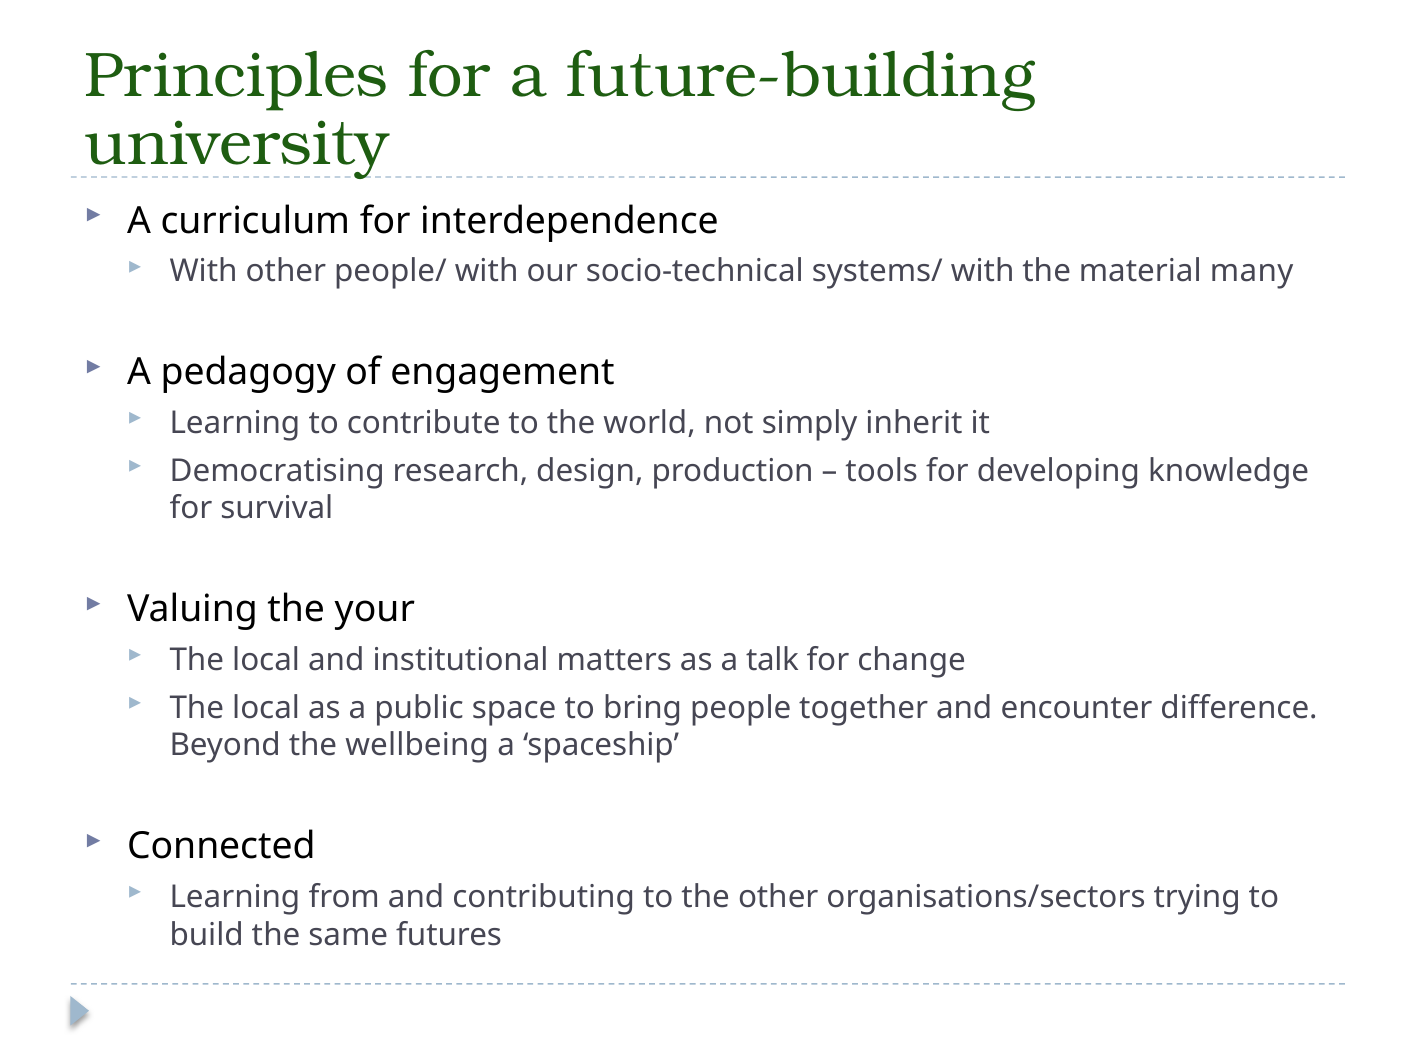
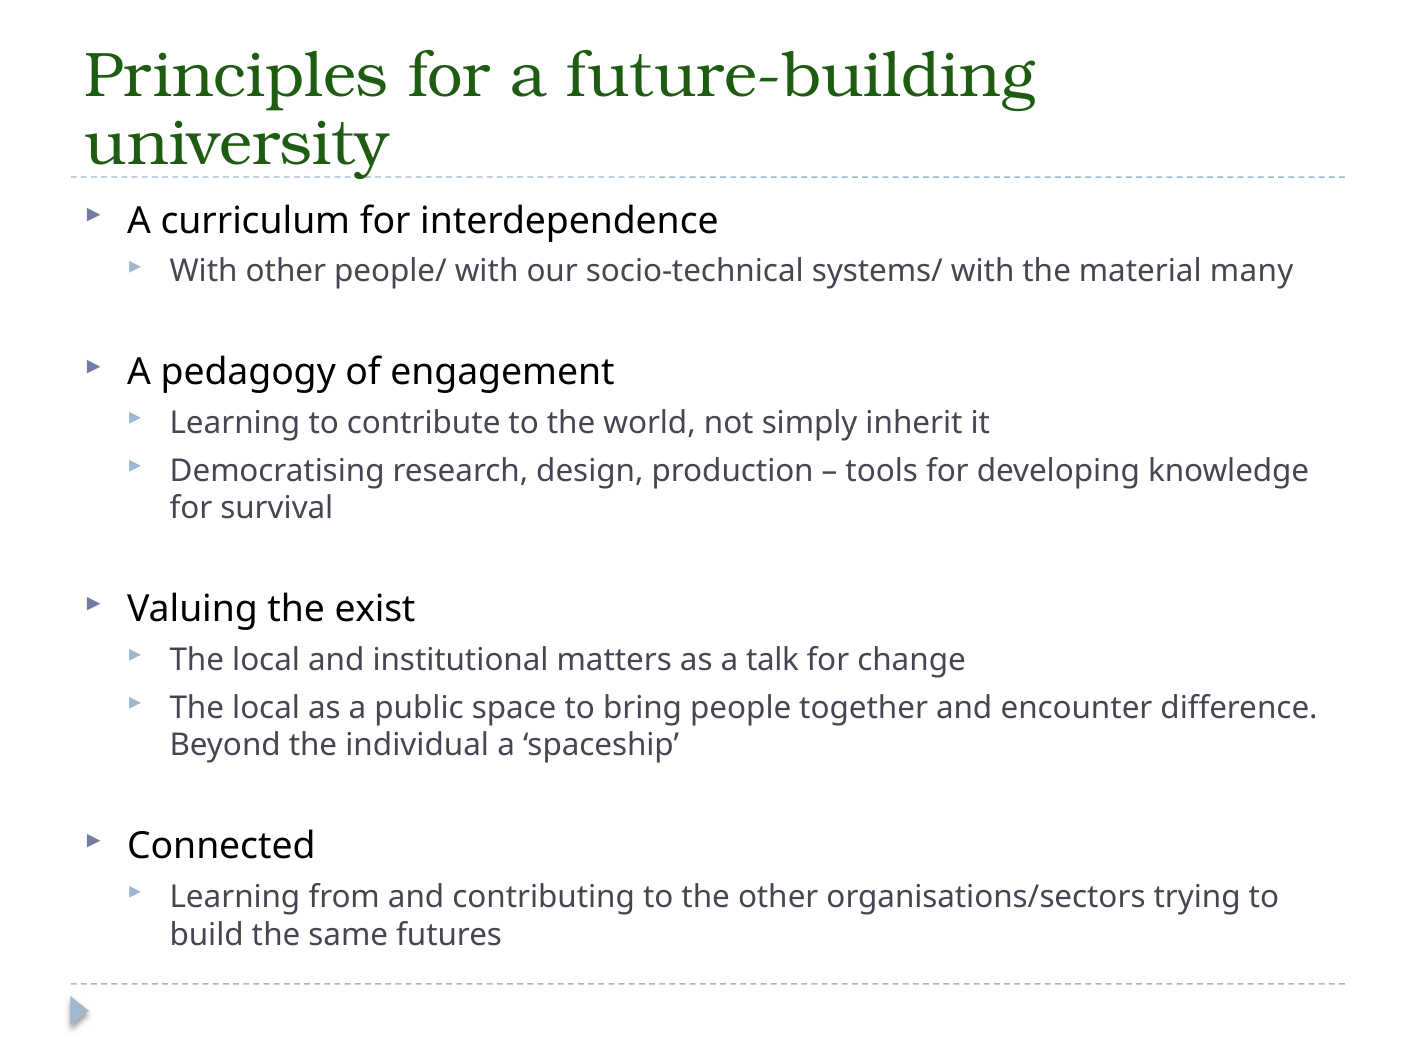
your: your -> exist (375, 610)
wellbeing: wellbeing -> individual (417, 746)
